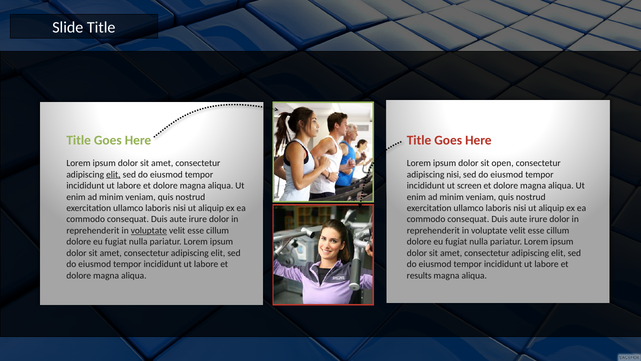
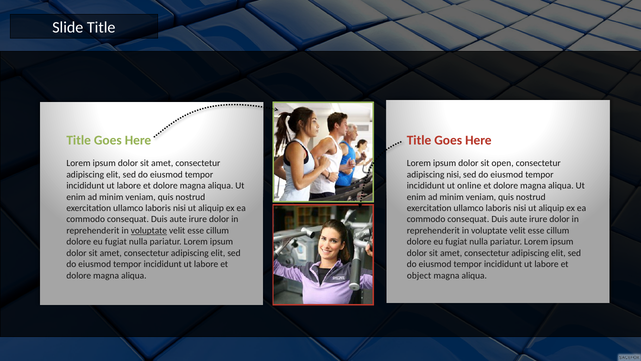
elit underline: present -> none (113, 174)
screen: screen -> online (469, 185)
results: results -> object (419, 275)
